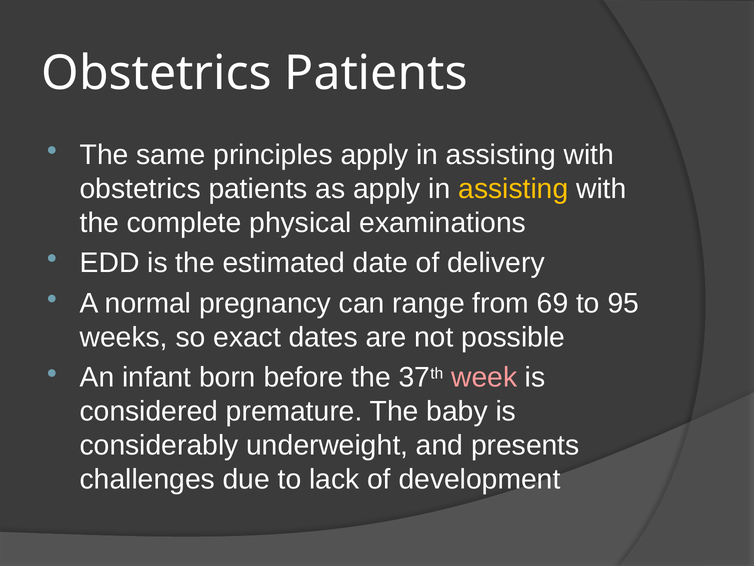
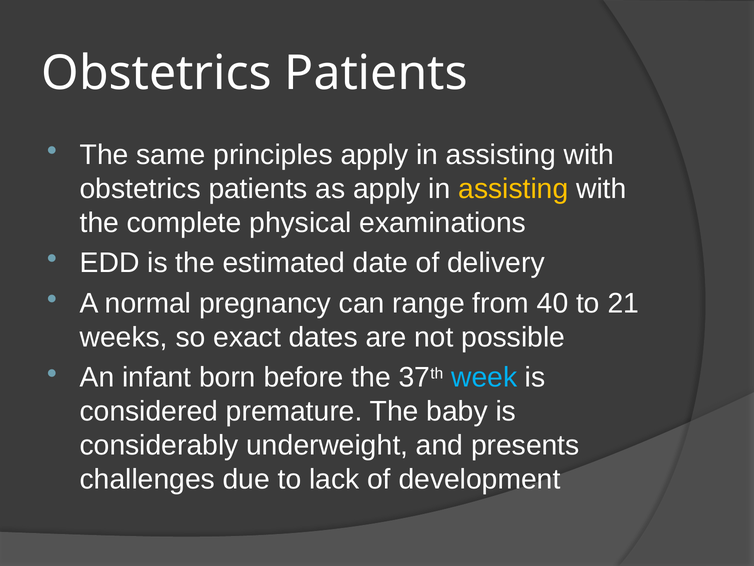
69: 69 -> 40 (553, 303)
95: 95 -> 21 (623, 303)
week colour: pink -> light blue (484, 377)
